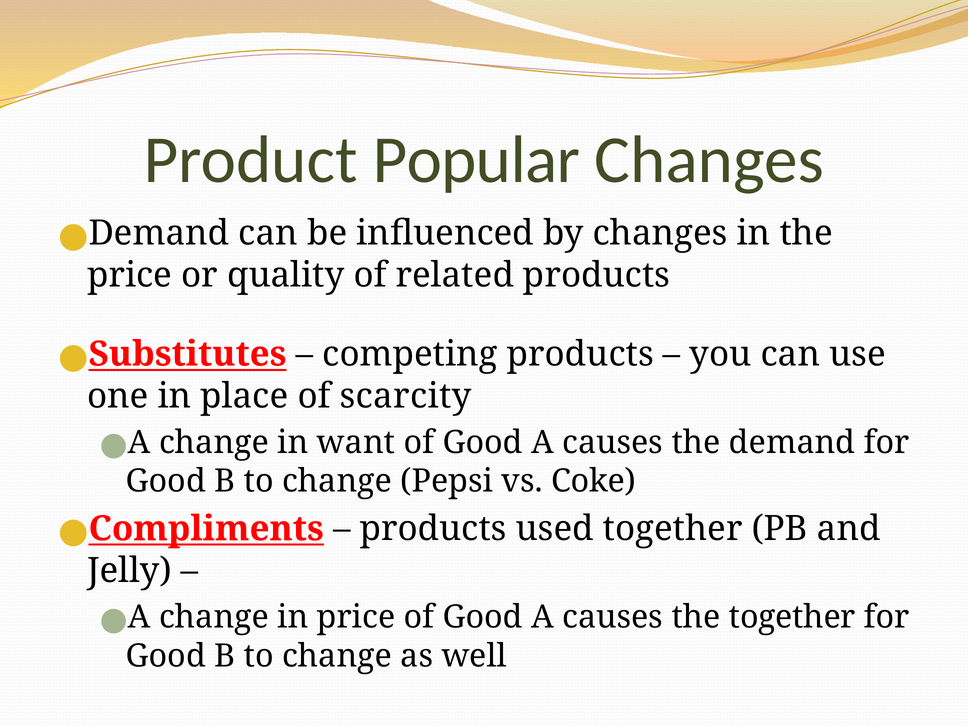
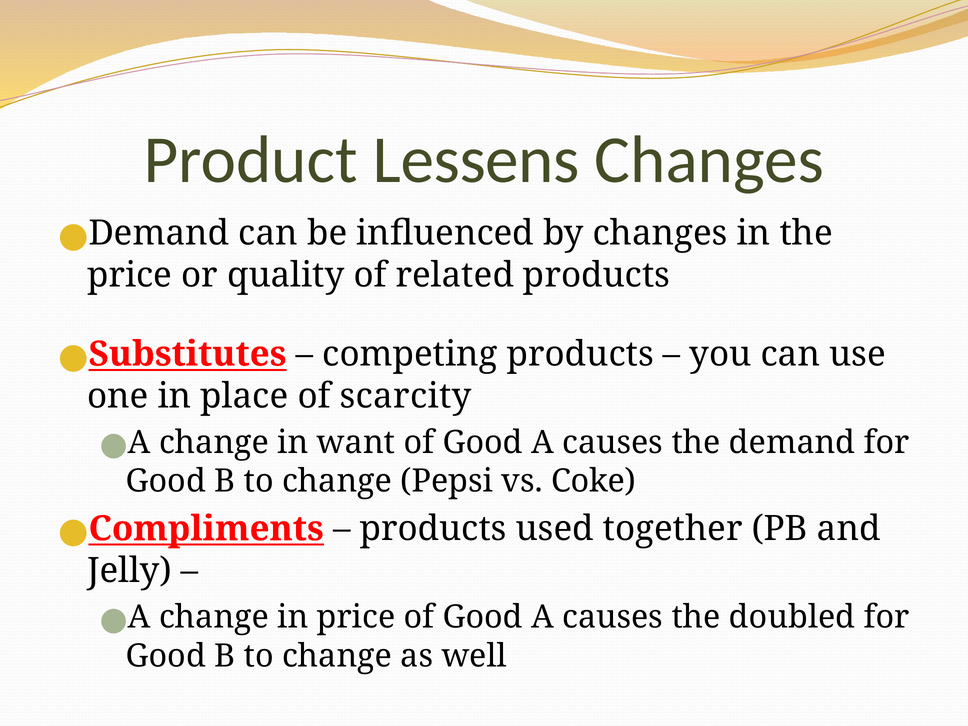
Popular: Popular -> Lessens (476, 160)
the together: together -> doubled (792, 617)
